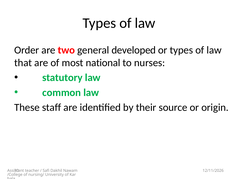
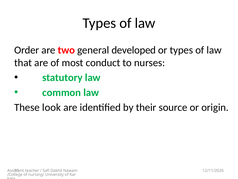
national: national -> conduct (103, 63)
staff: staff -> look (51, 107)
